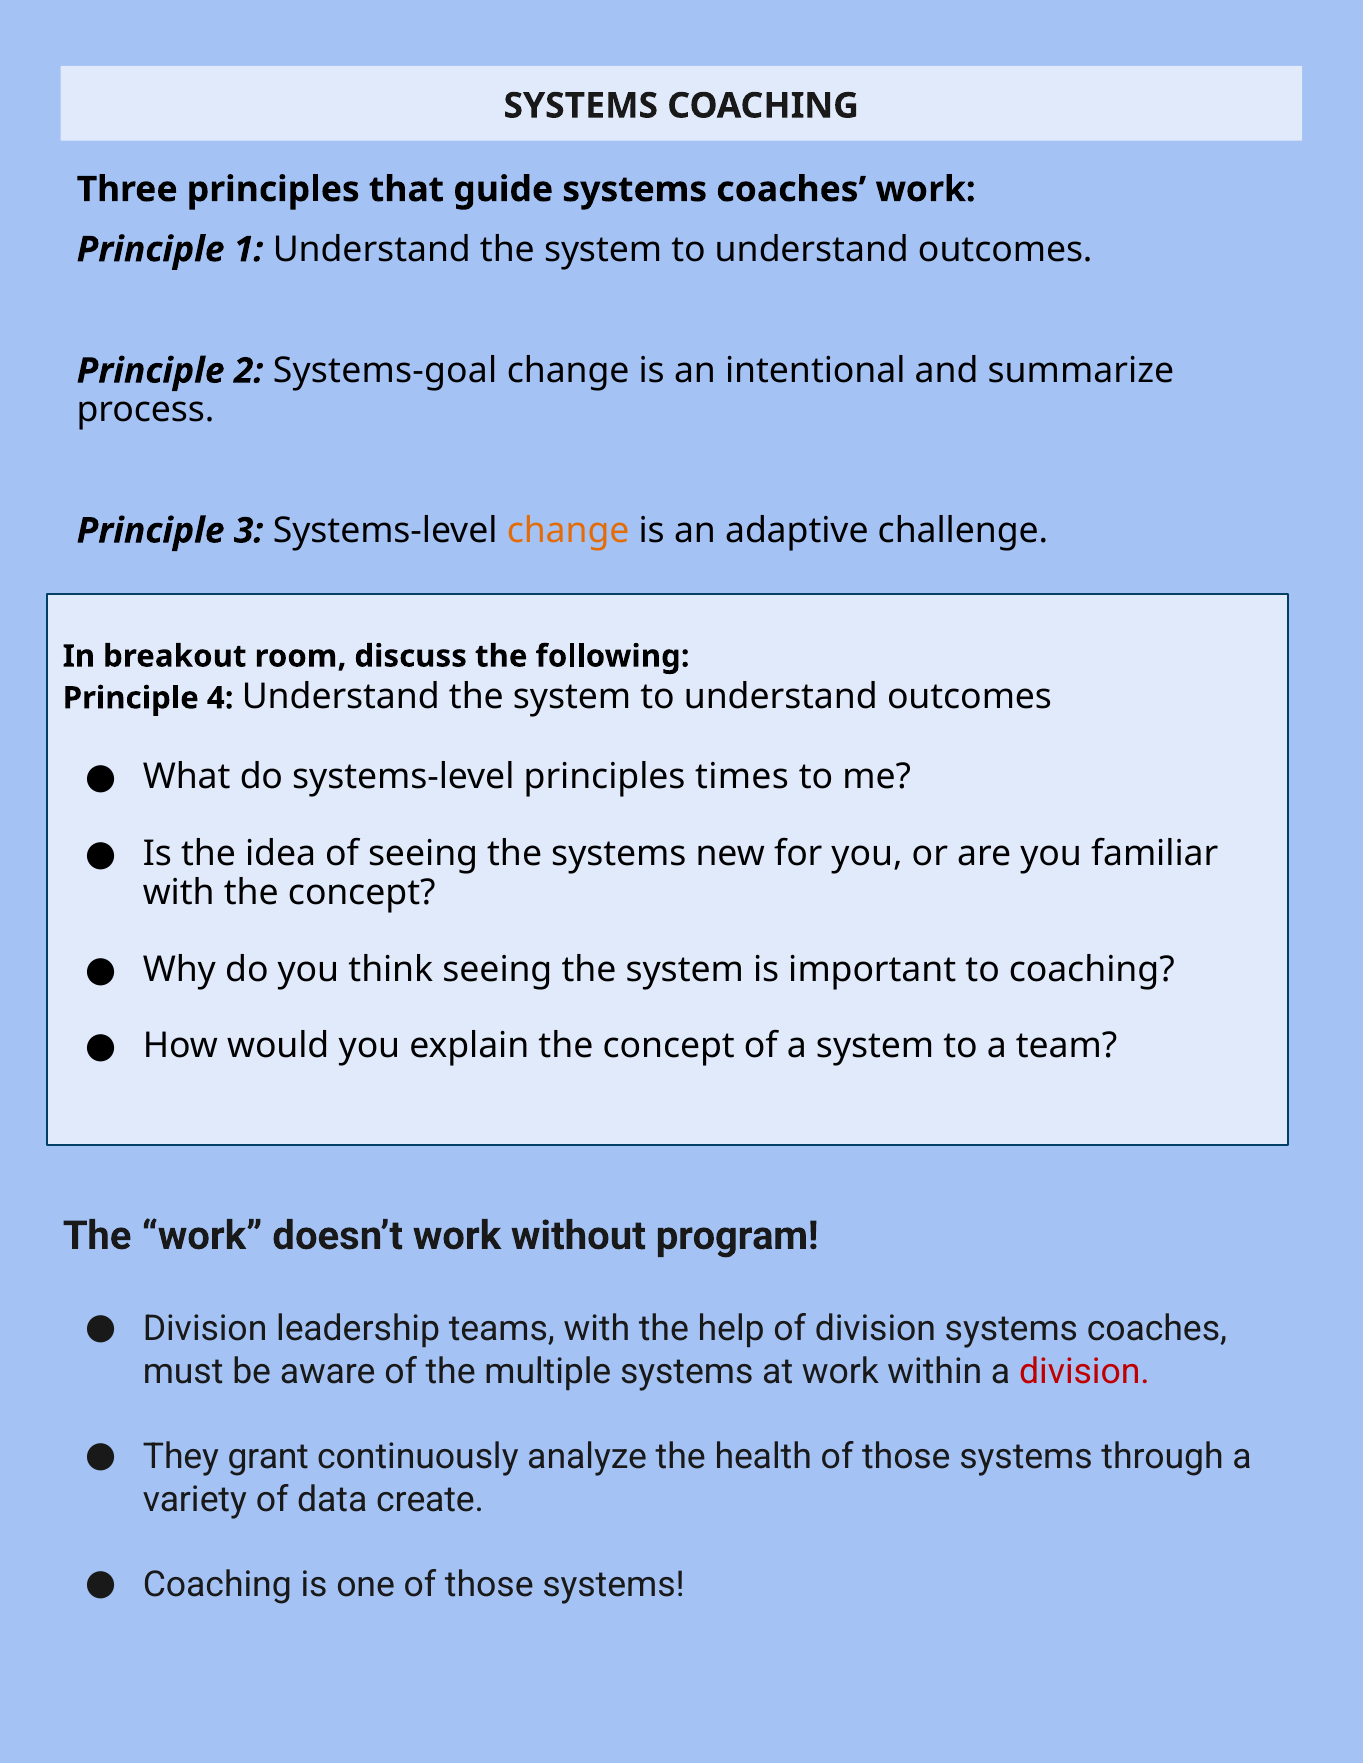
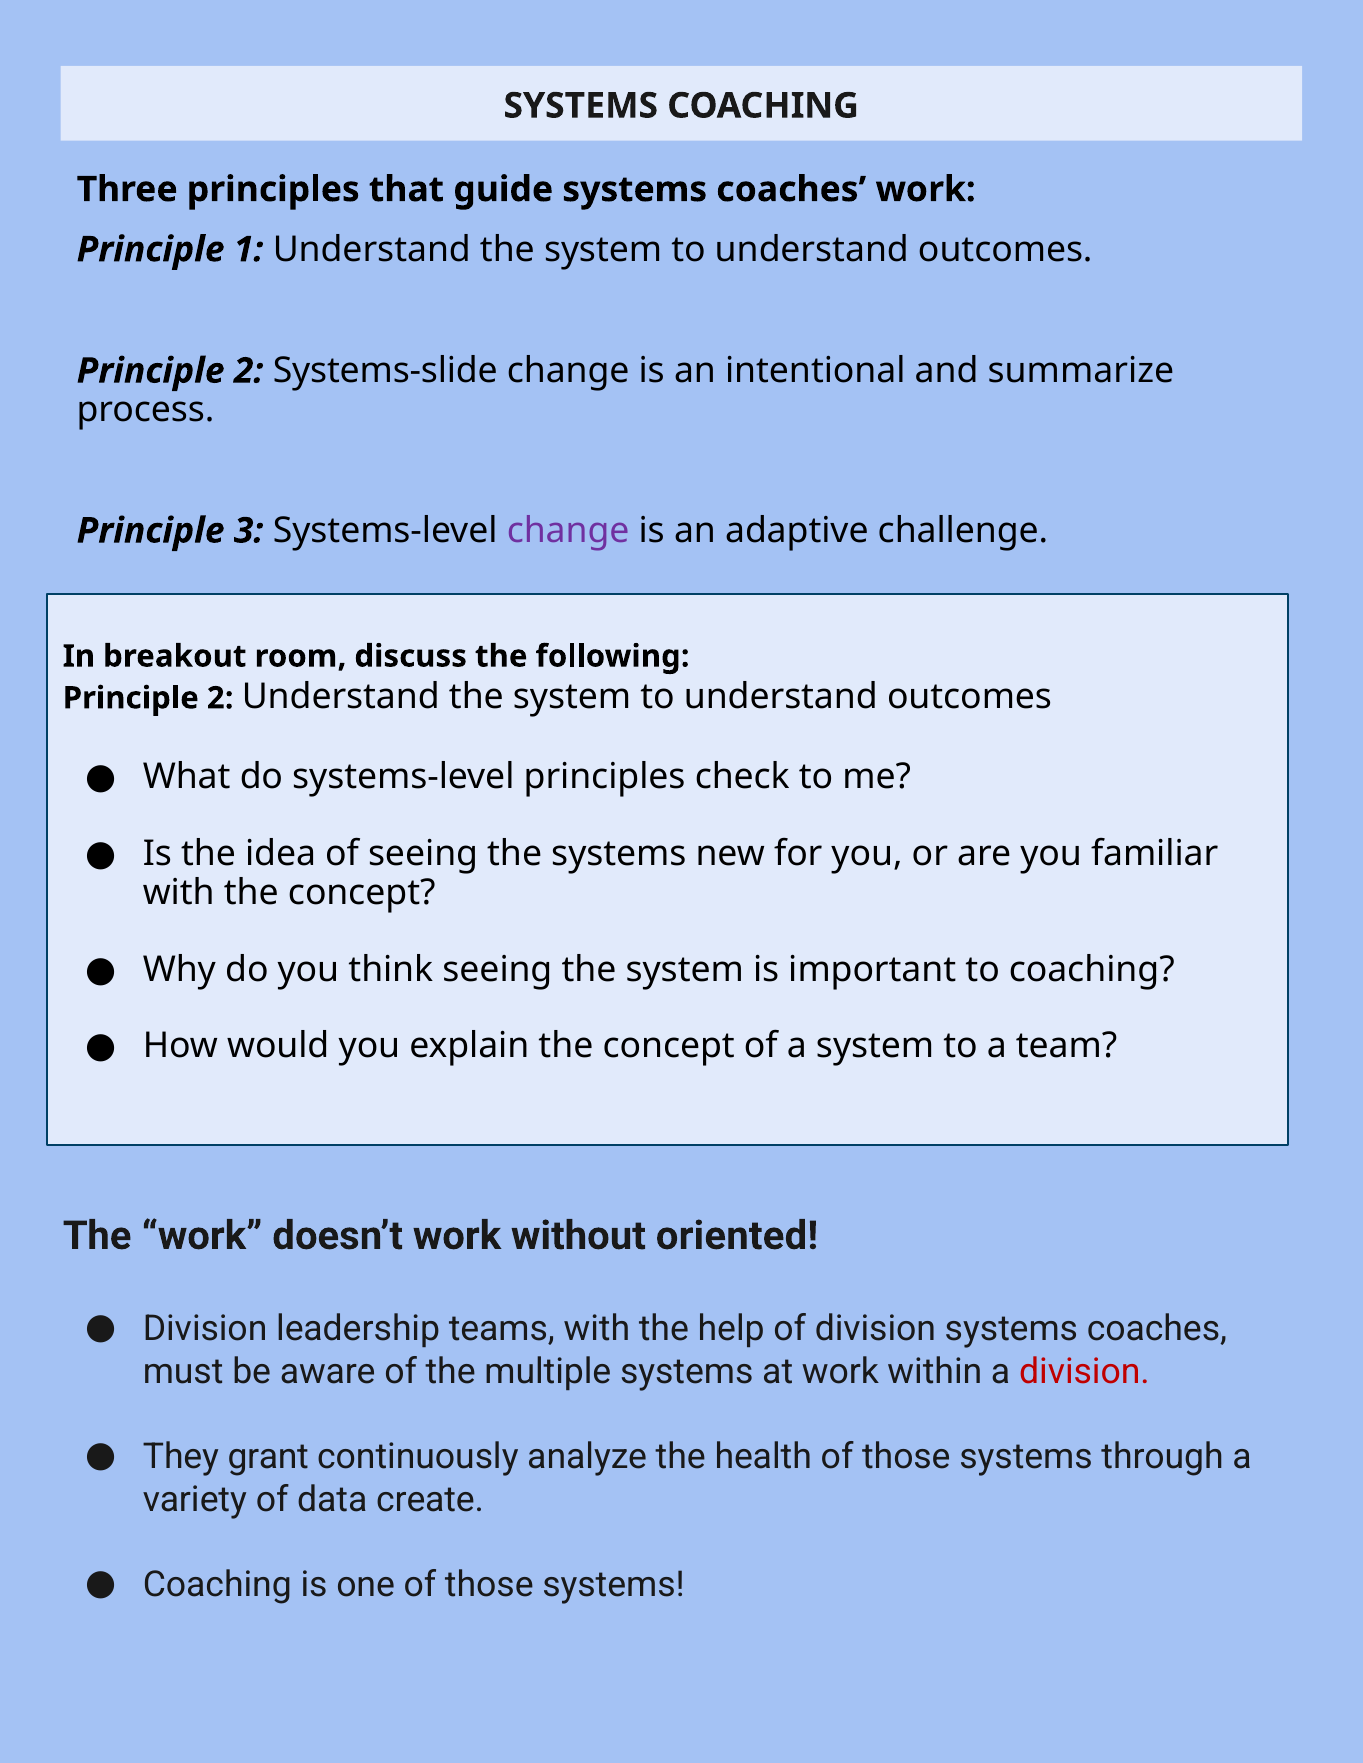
Systems-goal: Systems-goal -> Systems-slide (385, 371)
change colour: orange -> purple (568, 531)
4: 4 -> 2 (220, 698)
times: times -> check (742, 778)
program: program -> oriented (737, 1236)
